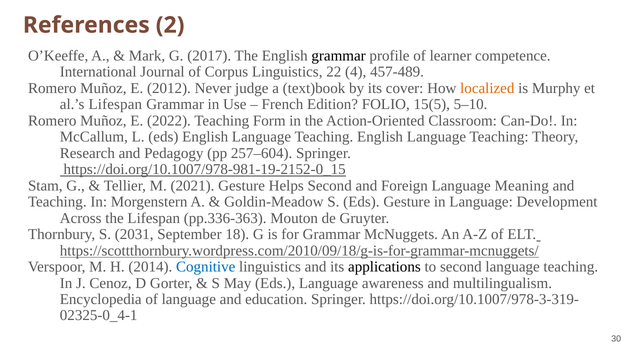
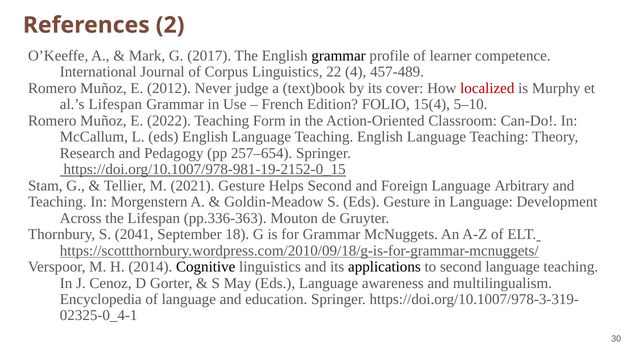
localized colour: orange -> red (487, 88)
15(5: 15(5 -> 15(4 (432, 104)
257–604: 257–604 -> 257–654 (262, 153)
Meaning: Meaning -> Arbitrary (522, 186)
2031: 2031 -> 2041 (134, 234)
Cognitive colour: blue -> black (206, 267)
